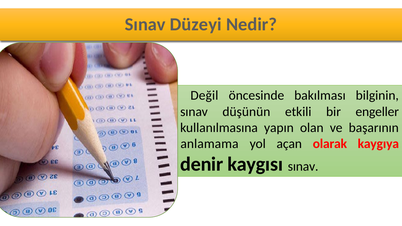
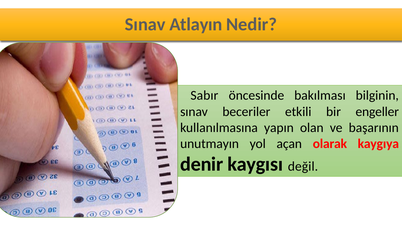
Düzeyi: Düzeyi -> Atlayın (196, 24)
Değil: Değil -> Sabır (204, 96)
düşünün: düşünün -> beceriler (246, 112)
anlamama: anlamama -> unutmayın (210, 144)
kaygısı sınav: sınav -> değil (303, 167)
